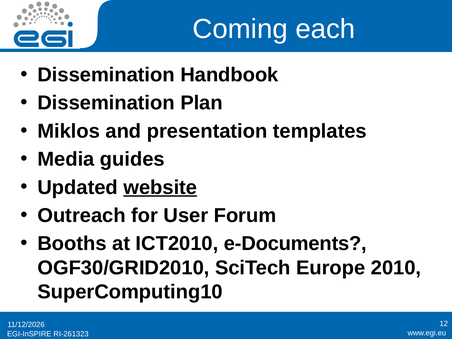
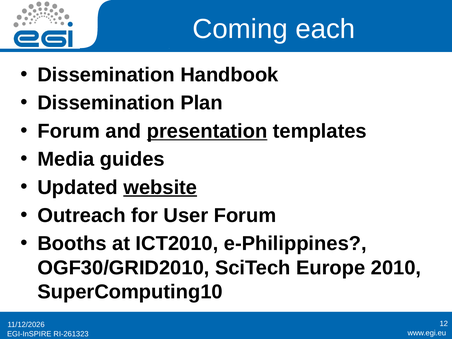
Miklos: Miklos -> Forum (69, 131)
presentation underline: none -> present (207, 131)
e-Documents: e-Documents -> e-Philippines (295, 244)
